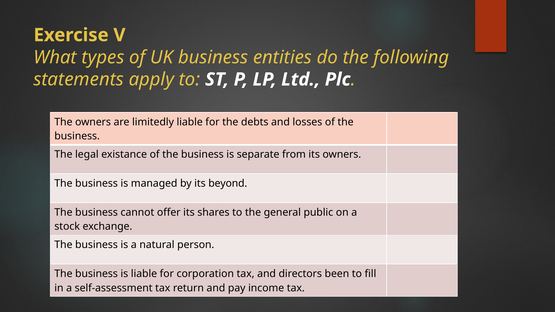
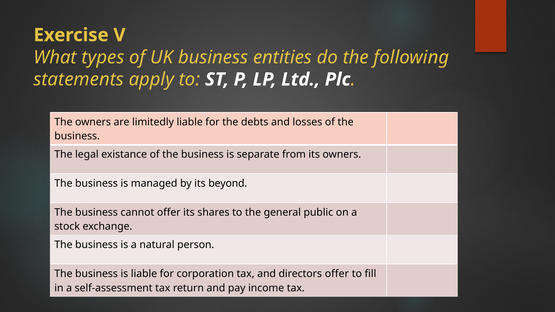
directors been: been -> offer (337, 274)
